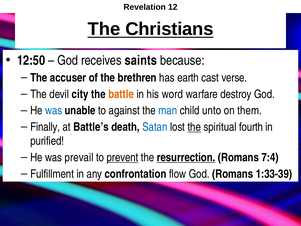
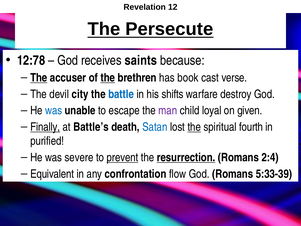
Christians: Christians -> Persecute (169, 29)
12:50: 12:50 -> 12:78 (31, 60)
The underline: none -> present (39, 78)
the underline: none -> present (108, 78)
earth: earth -> book (188, 78)
battle colour: orange -> blue (121, 94)
word: word -> shifts (173, 94)
against: against -> escape (124, 110)
man colour: blue -> purple (168, 110)
unto: unto -> loyal (212, 110)
them: them -> given (250, 110)
Finally underline: none -> present (45, 127)
prevail: prevail -> severe (79, 157)
7:4: 7:4 -> 2:4 (270, 157)
Fulfillment: Fulfillment -> Equivalent (52, 174)
1:33-39: 1:33-39 -> 5:33-39 (274, 174)
